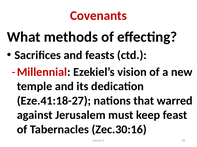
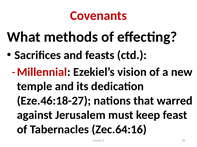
Eze.41:18-27: Eze.41:18-27 -> Eze.46:18-27 (54, 101)
Zec.30:16: Zec.30:16 -> Zec.64:16 (119, 130)
